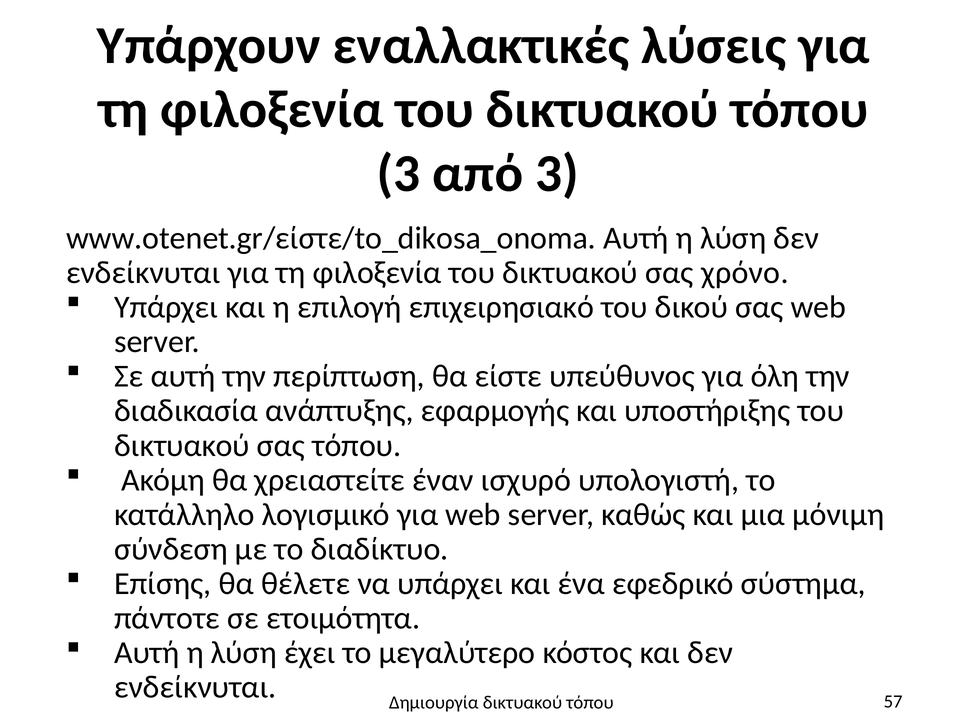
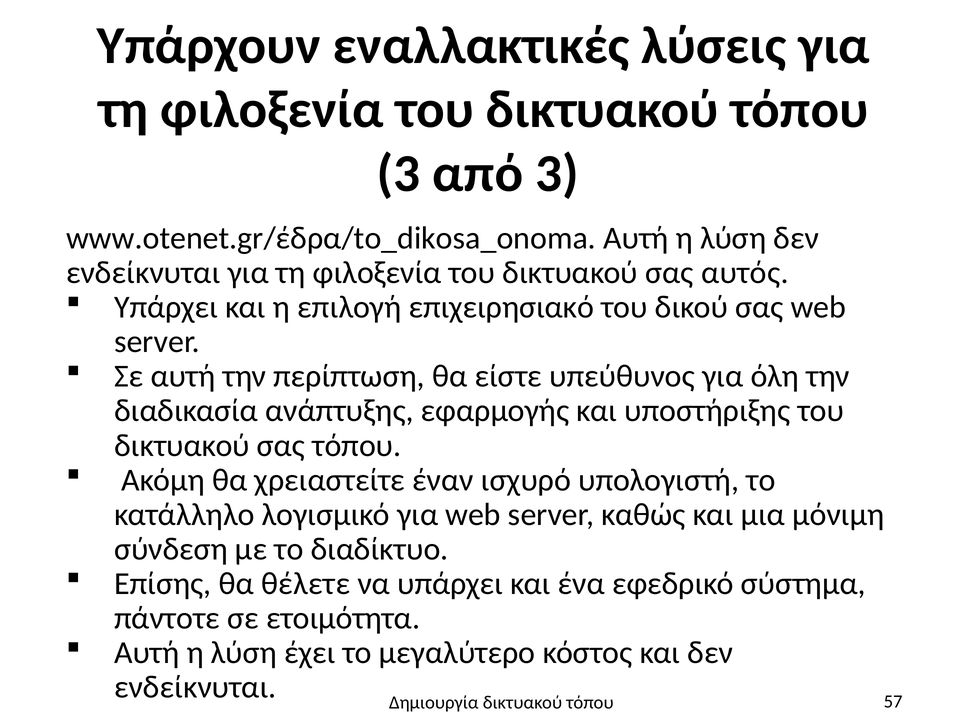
www.otenet.gr/είστε/to_dikosa_onoma: www.otenet.gr/είστε/to_dikosa_onoma -> www.otenet.gr/έδρα/to_dikosa_onoma (331, 238)
χρόνο: χρόνο -> αυτός (745, 273)
